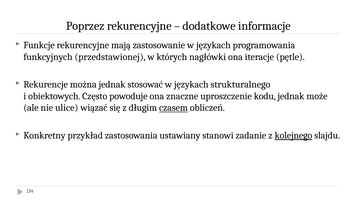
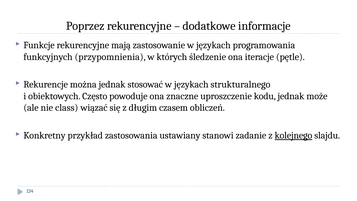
przedstawionej: przedstawionej -> przypomnienia (110, 57)
nagłówki: nagłówki -> śledzenie (208, 57)
ulice: ulice -> class (67, 108)
czasem underline: present -> none (173, 108)
